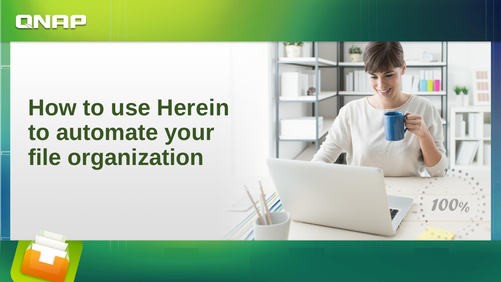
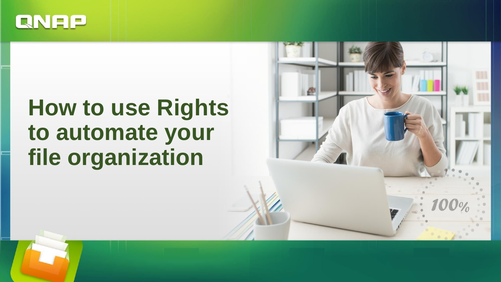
Herein: Herein -> Rights (193, 108)
